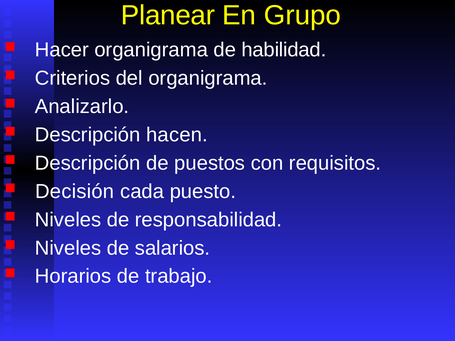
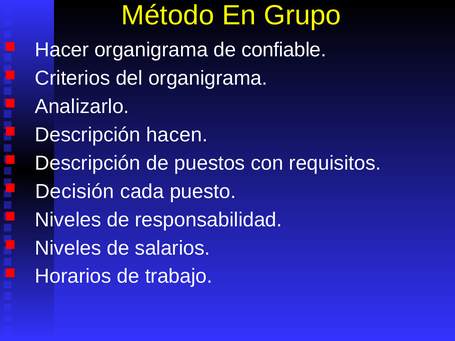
Planear: Planear -> Método (168, 15)
habilidad: habilidad -> confiable (284, 50)
